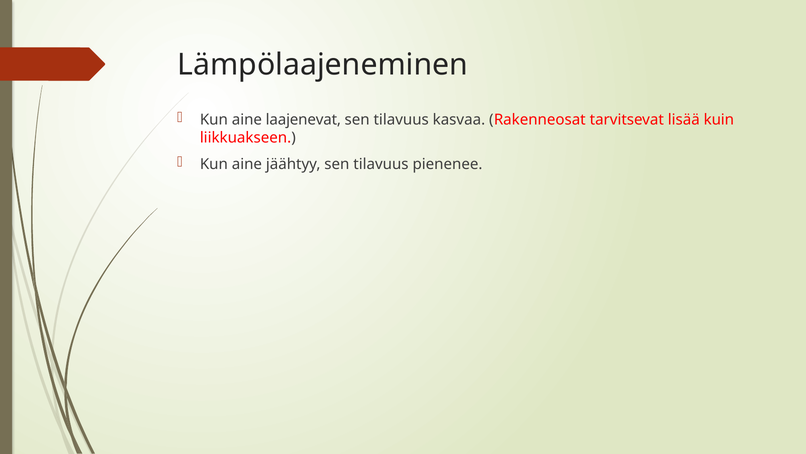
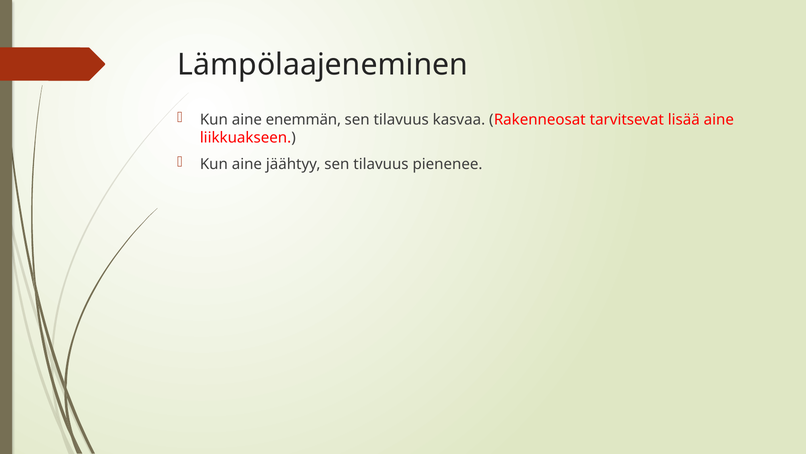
laajenevat: laajenevat -> enemmän (303, 119)
lisää kuin: kuin -> aine (719, 119)
